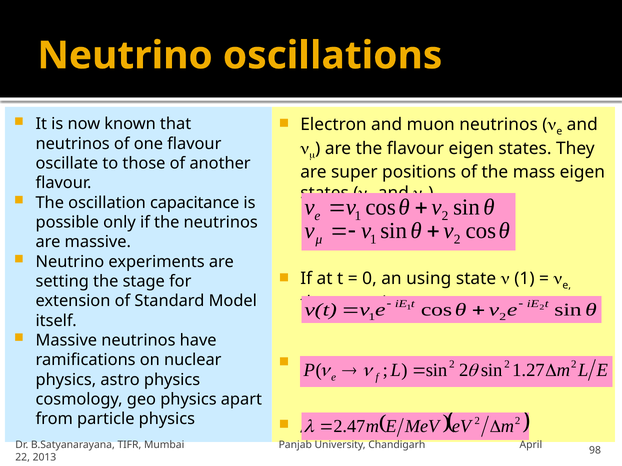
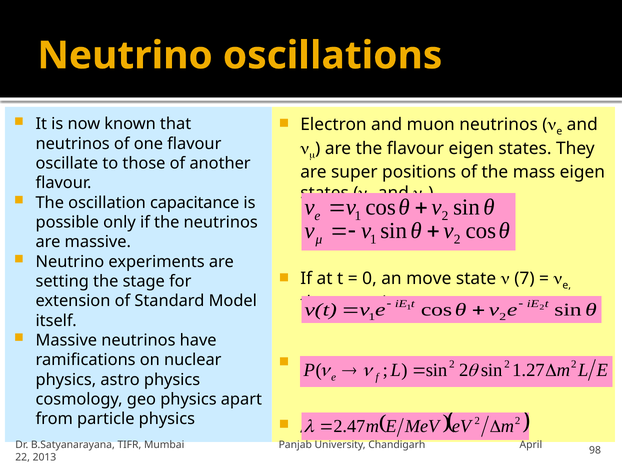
using: using -> move (429, 279)
1: 1 -> 7 (524, 279)
